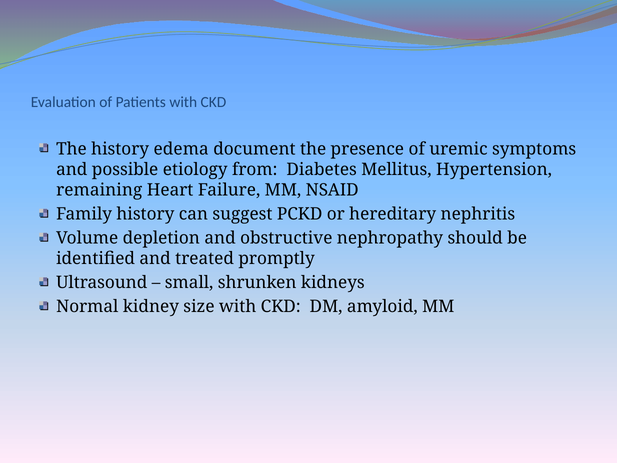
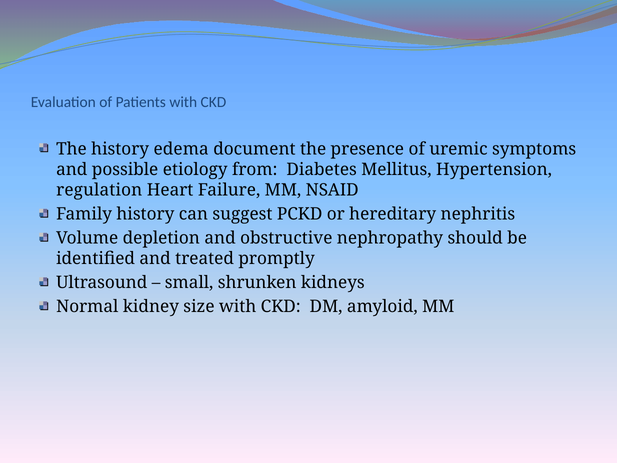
remaining: remaining -> regulation (99, 190)
